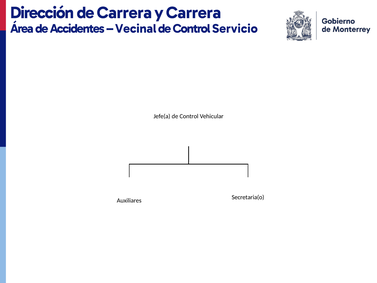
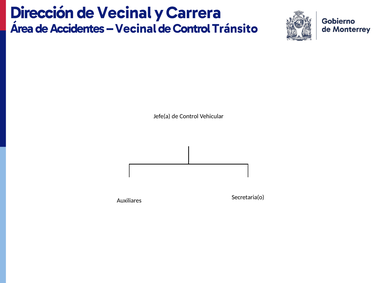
de Carrera: Carrera -> Vecinal (124, 13)
Servicio: Servicio -> Tránsito (235, 28)
